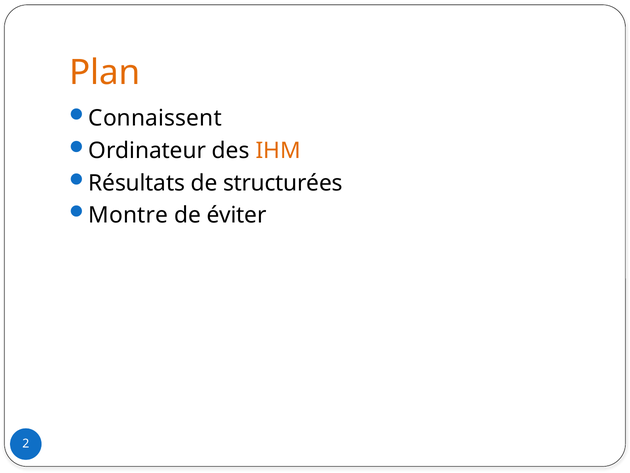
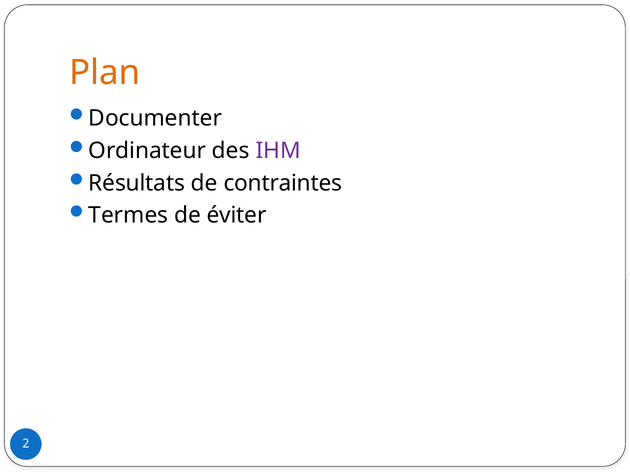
Connaissent: Connaissent -> Documenter (155, 118)
IHM colour: orange -> purple (278, 150)
structurées: structurées -> contraintes (283, 183)
Montre: Montre -> Termes (128, 215)
